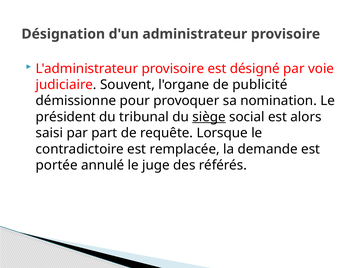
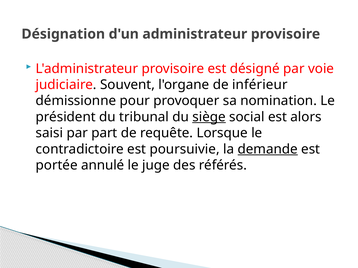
publicité: publicité -> inférieur (260, 85)
remplacée: remplacée -> poursuivie (185, 149)
demande underline: none -> present (268, 149)
